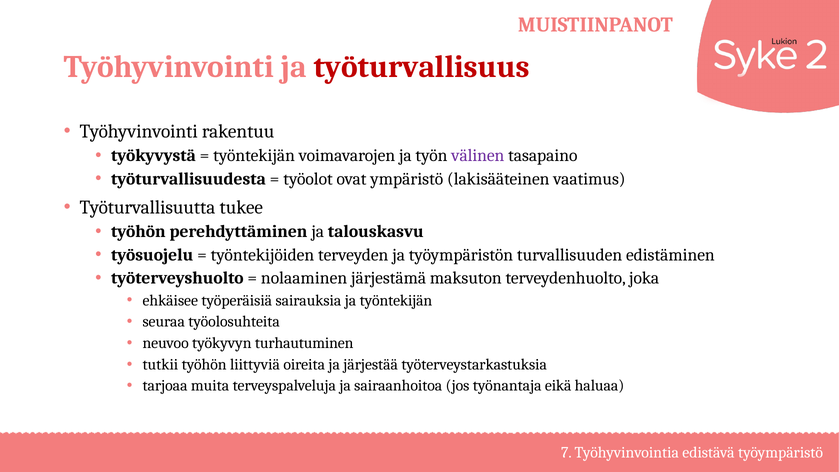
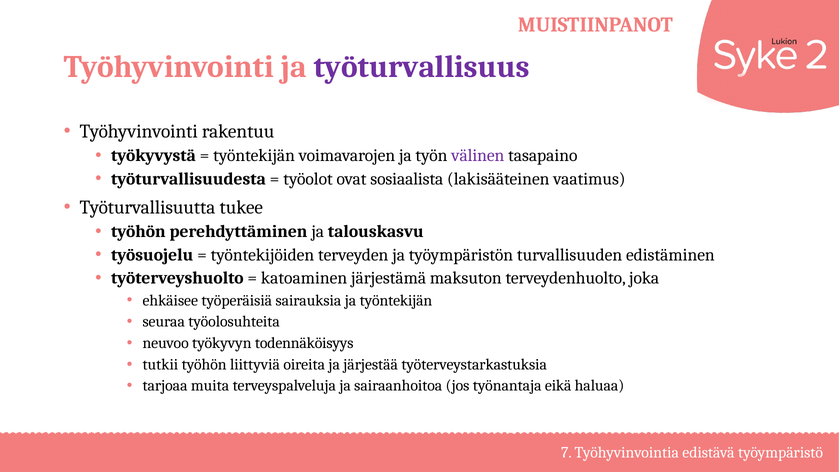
työturvallisuus colour: red -> purple (422, 67)
ympäristö: ympäristö -> sosiaalista (407, 179)
nolaaminen: nolaaminen -> katoaminen (304, 278)
turhautuminen: turhautuminen -> todennäköisyys (304, 343)
